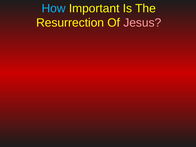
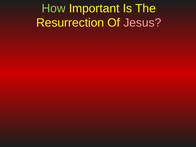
How colour: light blue -> light green (54, 8)
